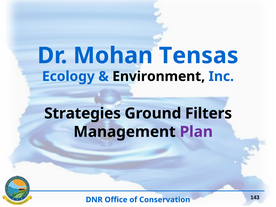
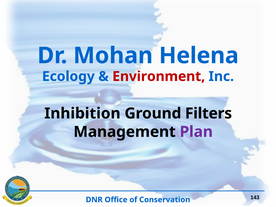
Tensas: Tensas -> Helena (199, 56)
Environment colour: black -> red (159, 76)
Strategies: Strategies -> Inhibition (82, 113)
